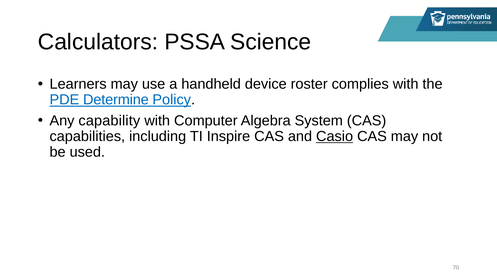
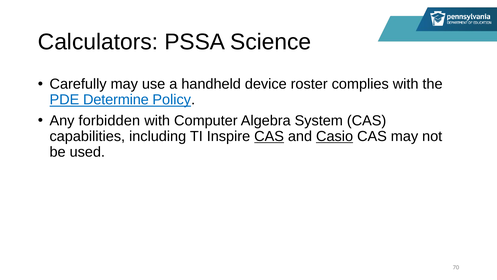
Learners: Learners -> Carefully (78, 84)
capability: capability -> forbidden (109, 121)
CAS underline: none -> present (269, 136)
